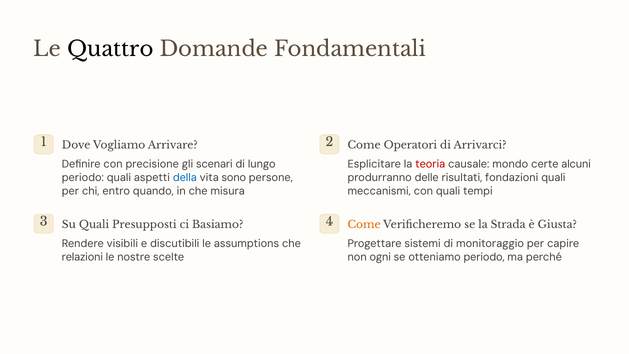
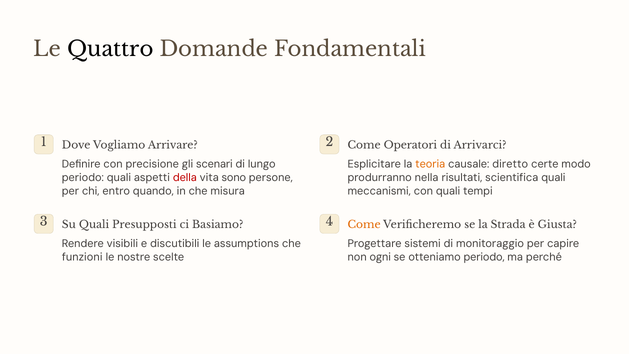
teoria colour: red -> orange (430, 164)
mondo: mondo -> diretto (510, 164)
alcuni: alcuni -> modo (576, 164)
della colour: blue -> red (185, 178)
delle: delle -> nella (427, 178)
fondazioni: fondazioni -> scientifica (512, 178)
relazioni: relazioni -> funzioni (82, 257)
